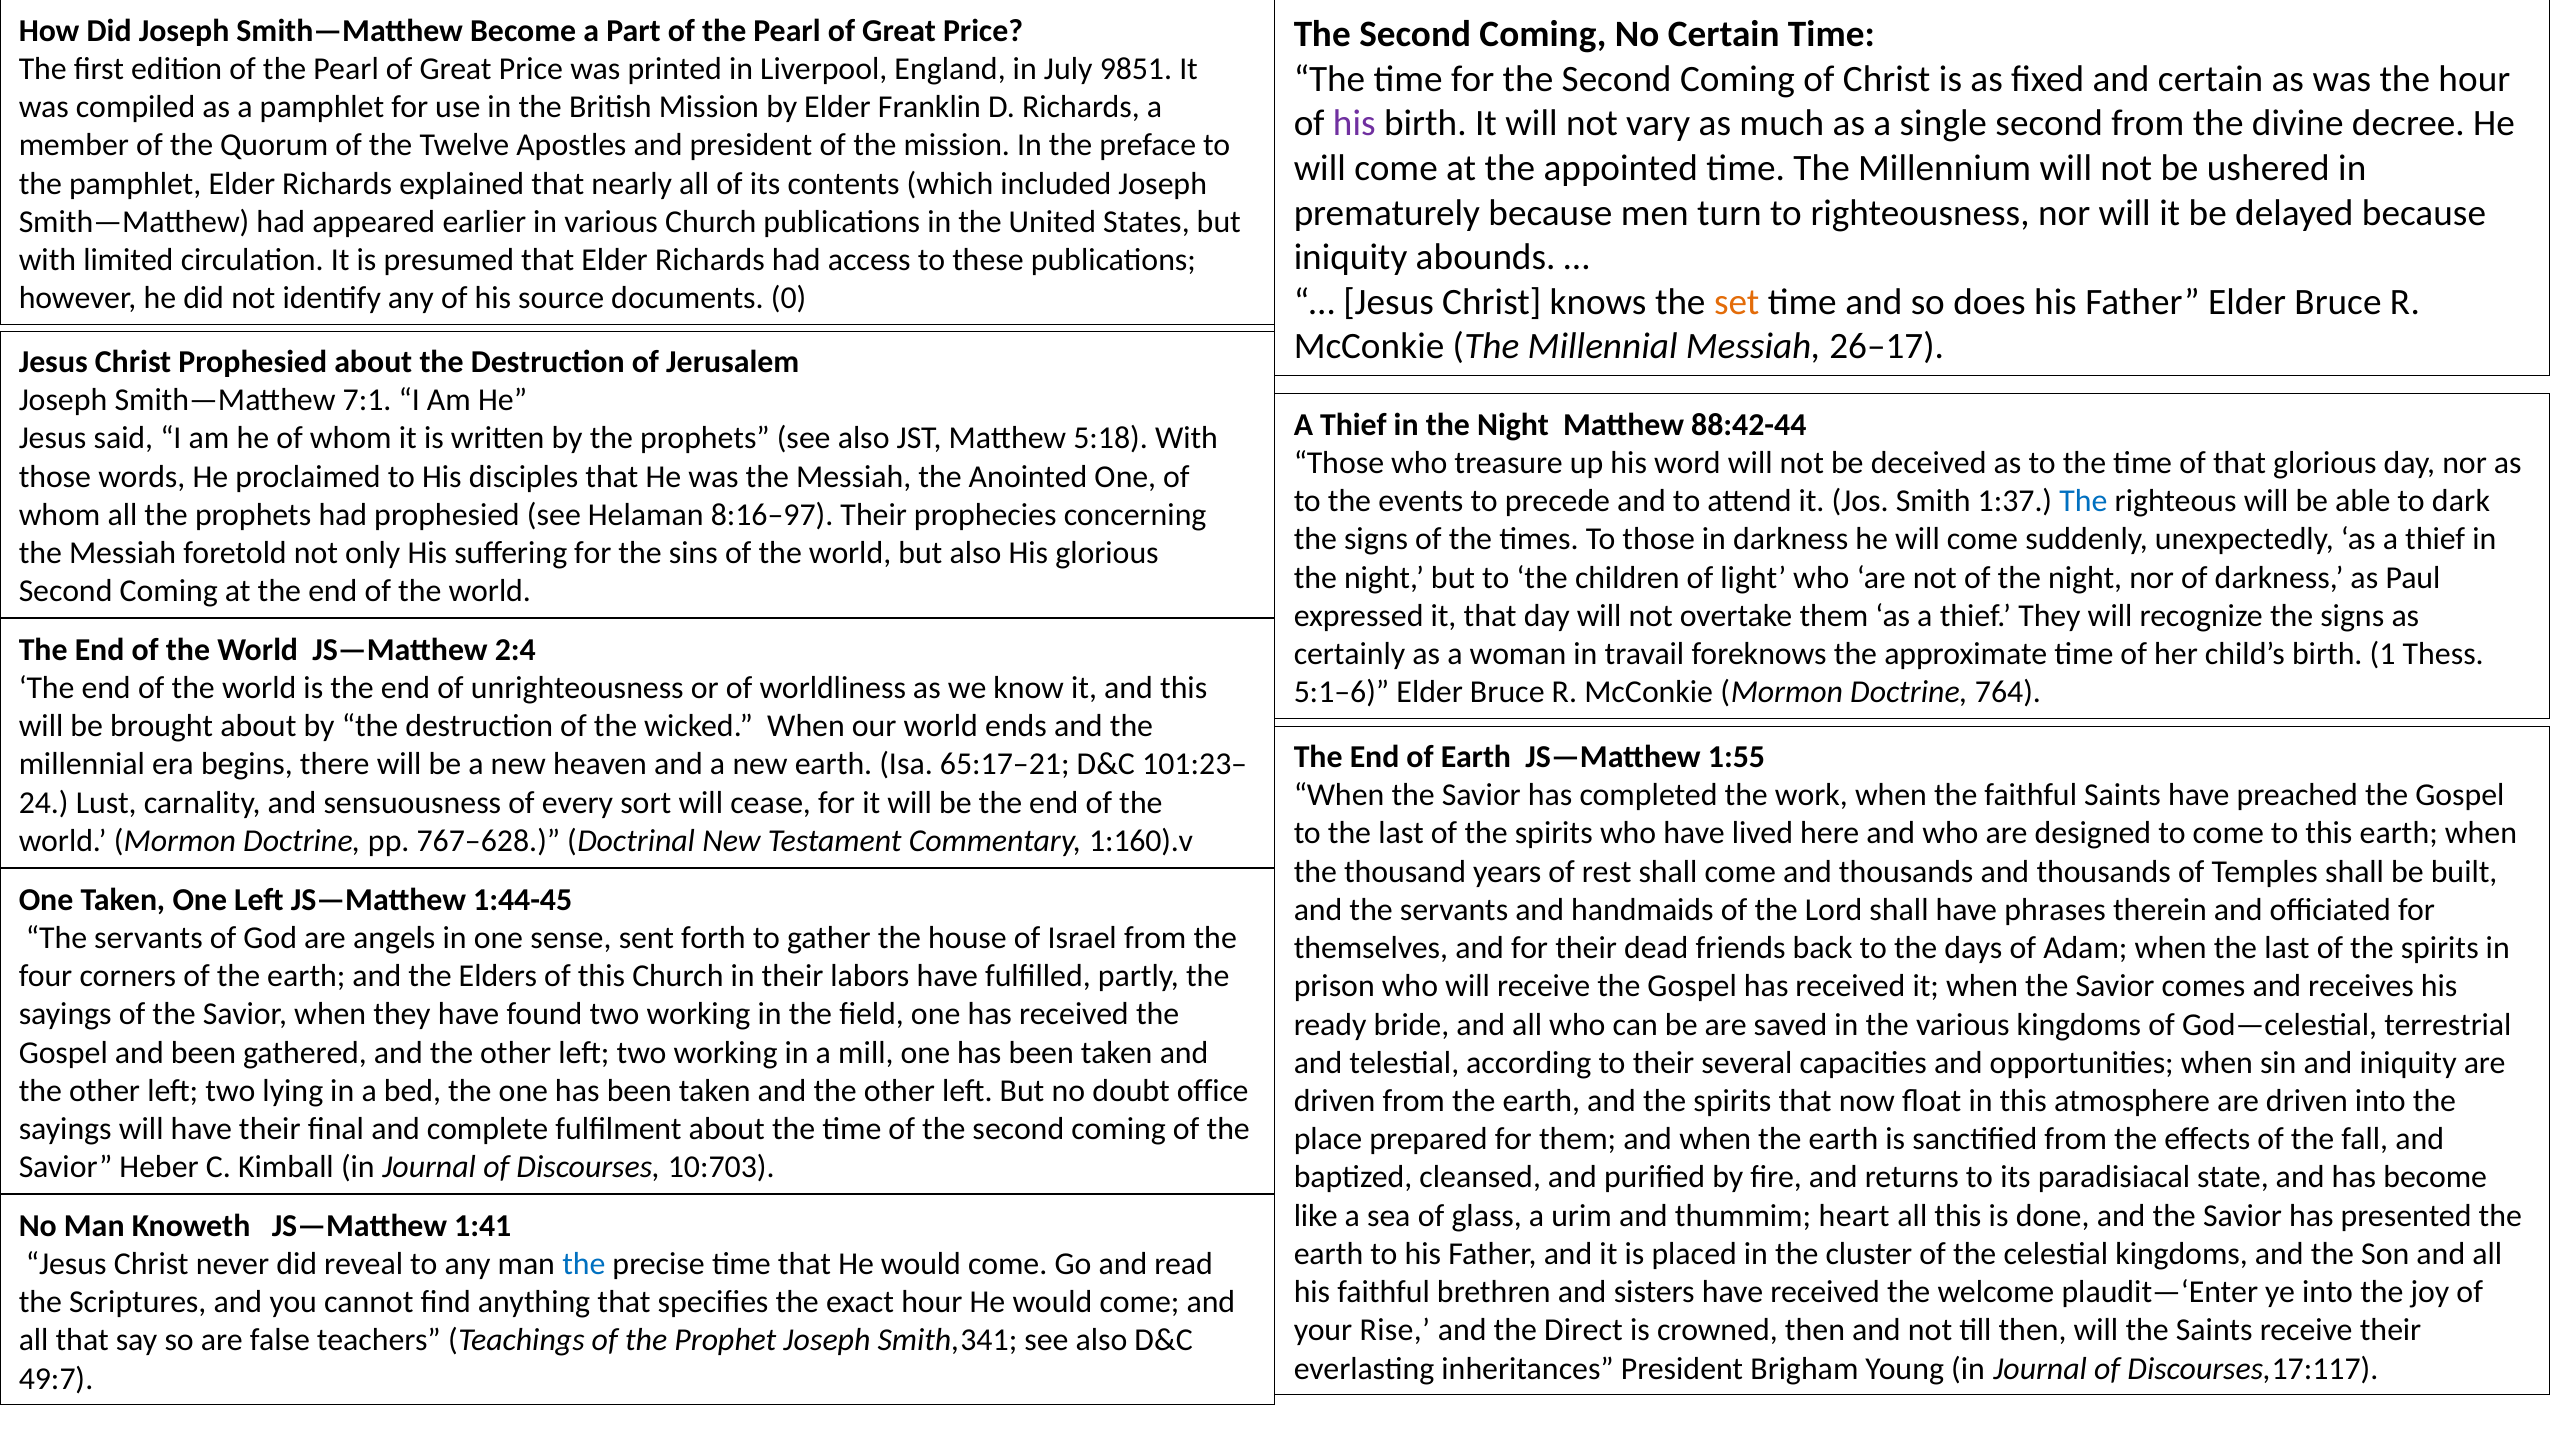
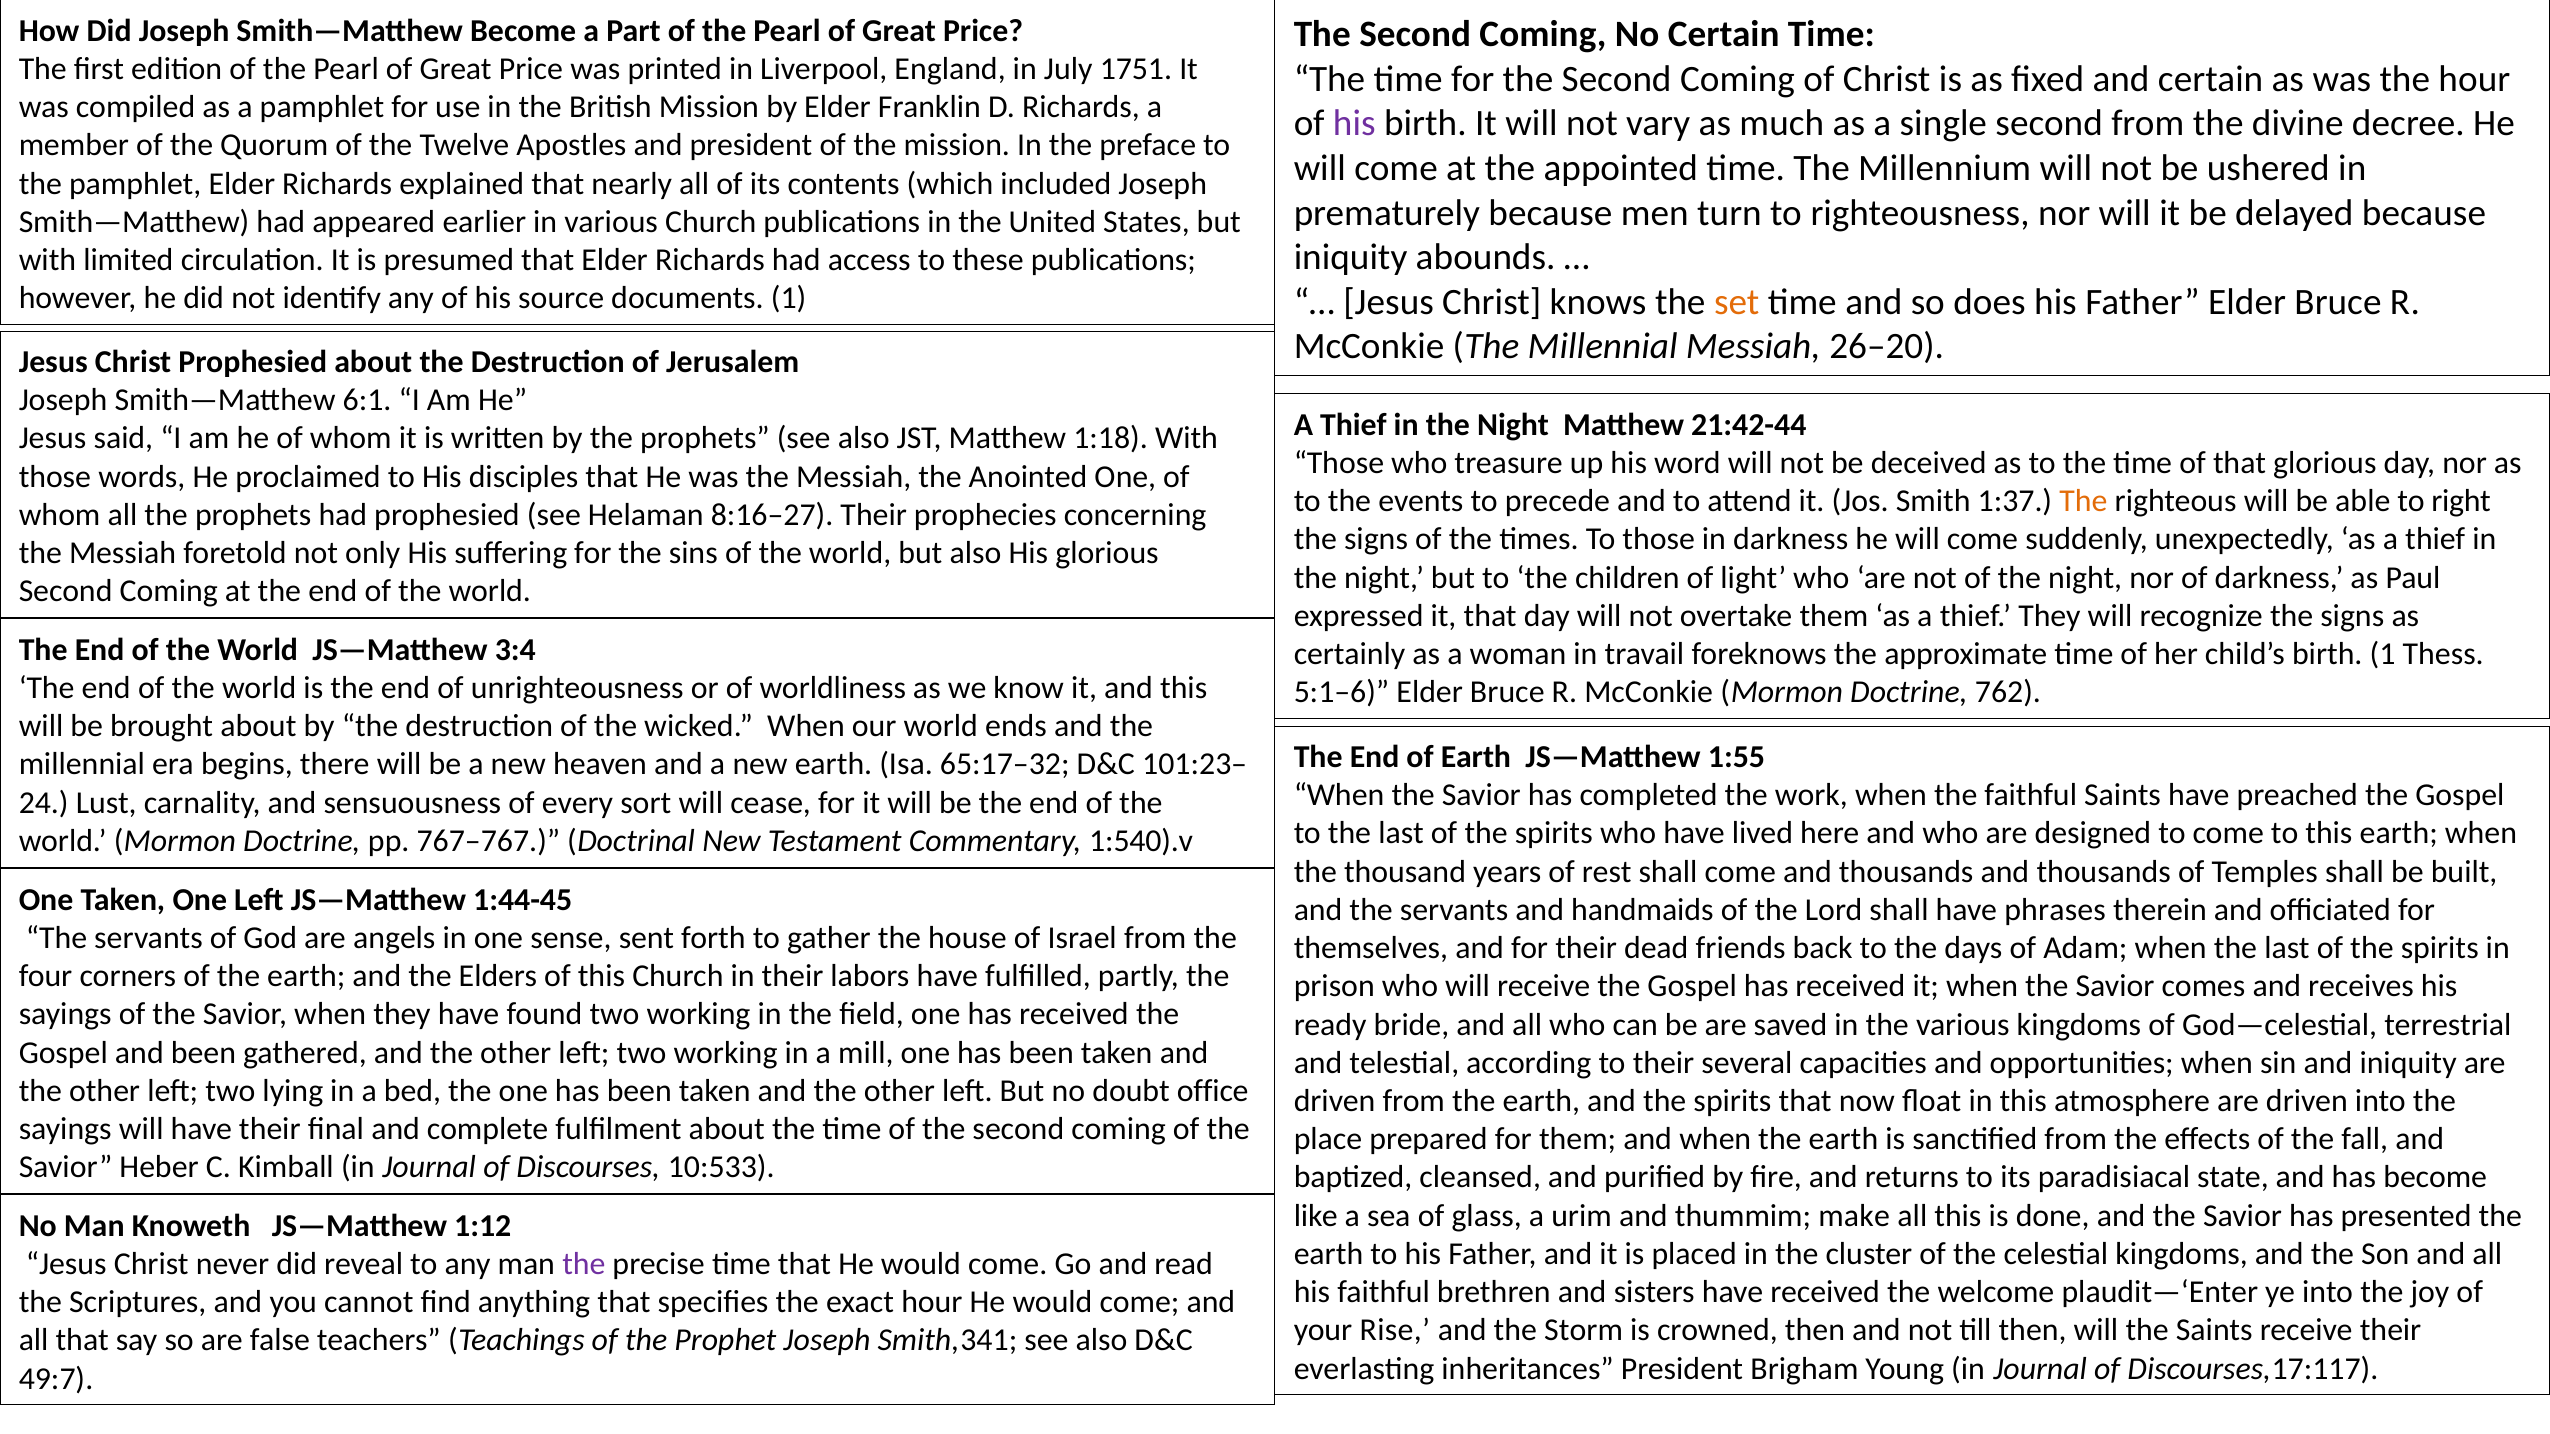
9851: 9851 -> 1751 (1136, 69)
documents 0: 0 -> 1 (789, 298)
26–17: 26–17 -> 26–20 (1887, 347)
7:1: 7:1 -> 6:1 (367, 400)
88:42-44: 88:42-44 -> 21:42-44 (1749, 425)
5:18: 5:18 -> 1:18 (1111, 438)
The colour: blue -> orange (2083, 501)
dark: dark -> right (2461, 501)
8:16–97: 8:16–97 -> 8:16–27 (772, 515)
2:4: 2:4 -> 3:4 (515, 650)
764: 764 -> 762 (2008, 693)
65:17–21: 65:17–21 -> 65:17–32 (1005, 765)
767–628: 767–628 -> 767–767 (488, 841)
1:160).v: 1:160).v -> 1:540).v (1141, 841)
10:703: 10:703 -> 10:533 (721, 1168)
heart: heart -> make (1854, 1216)
1:41: 1:41 -> 1:12 (483, 1226)
the colour: blue -> purple (584, 1264)
Direct: Direct -> Storm (1584, 1331)
